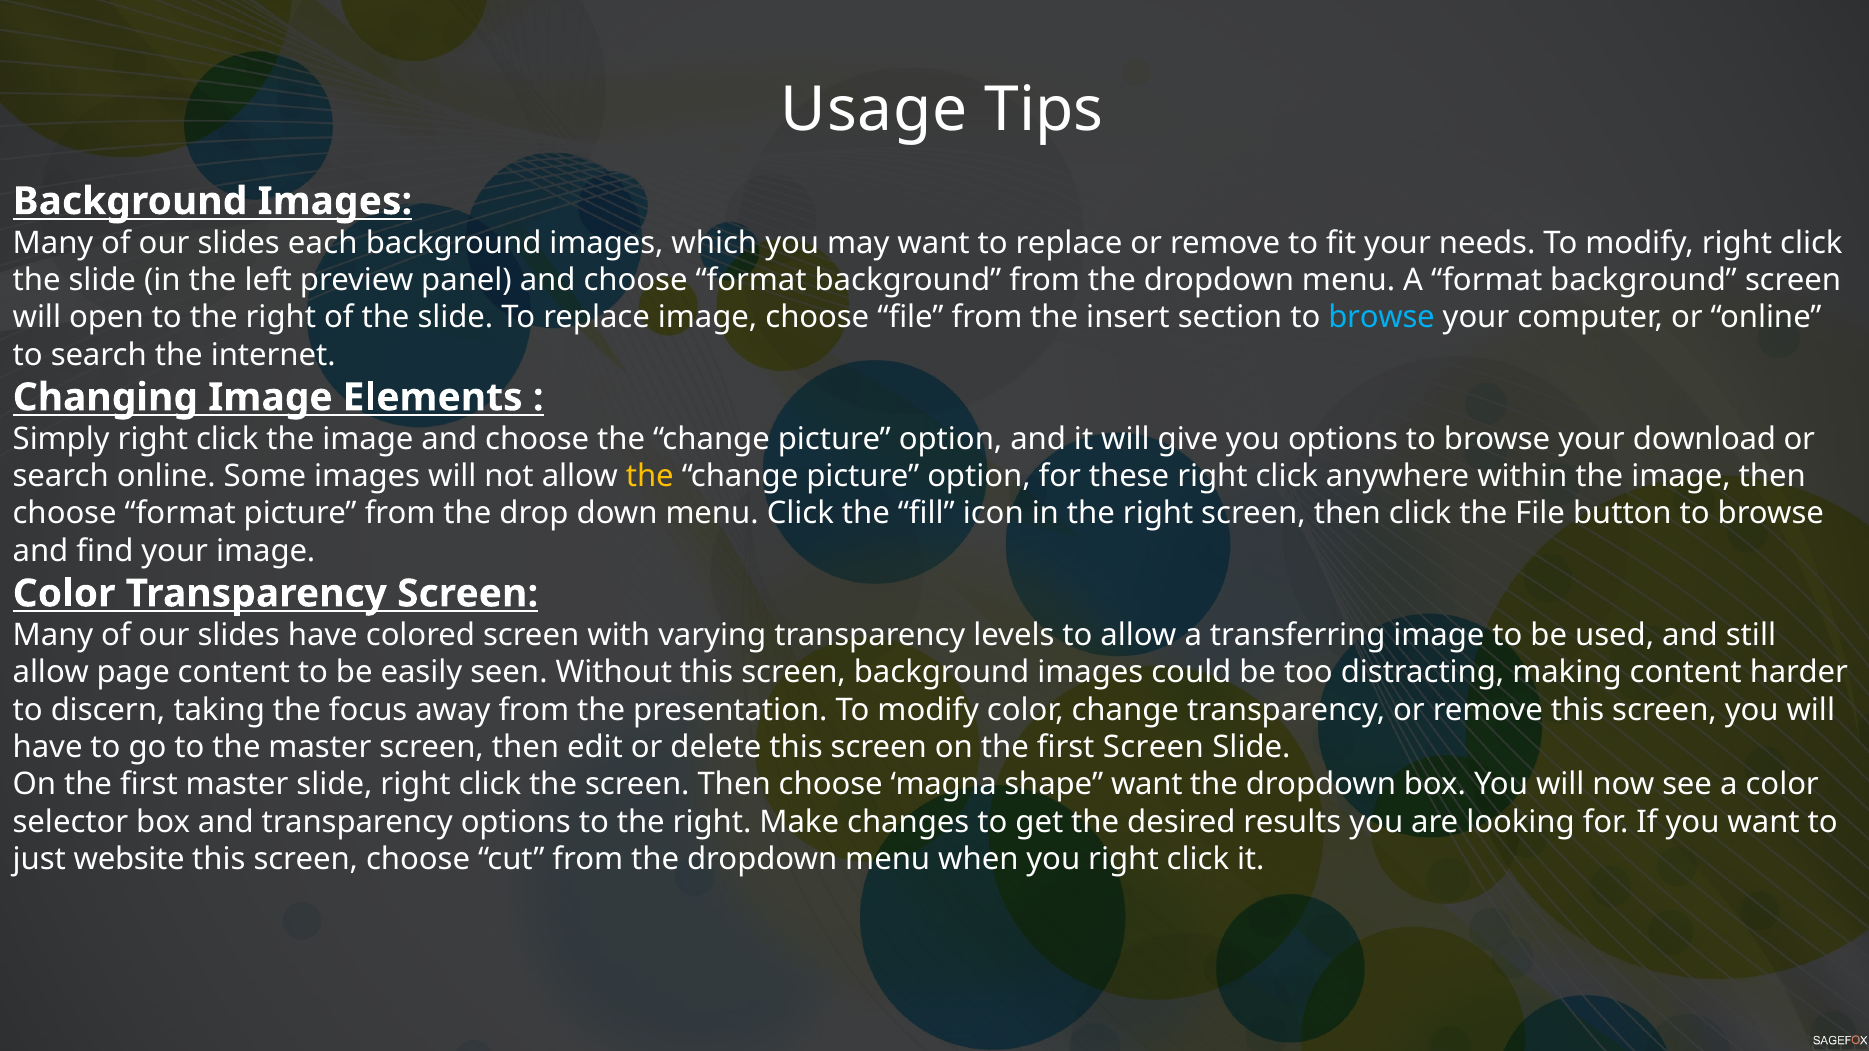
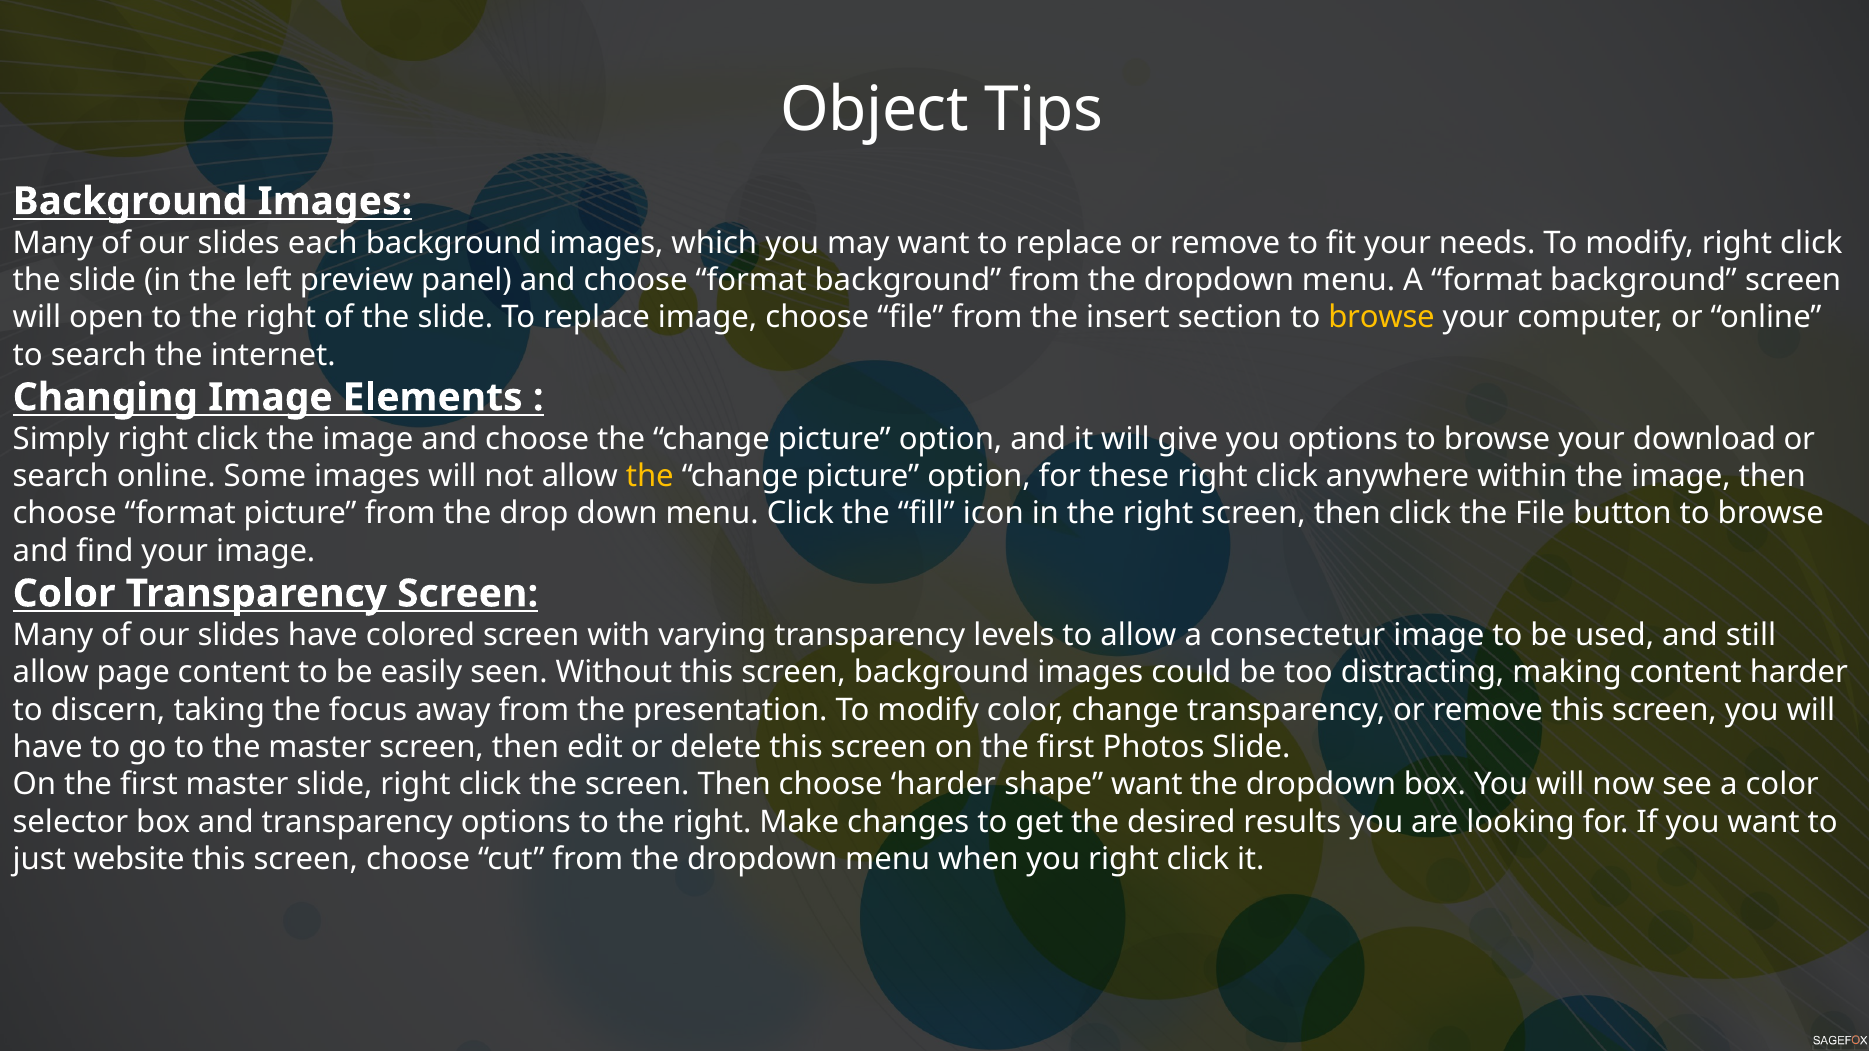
Usage: Usage -> Object (875, 110)
browse colour: light blue -> yellow (1382, 318)
transferring: transferring -> consectetur (1298, 635)
first Screen: Screen -> Photos (1154, 747)
choose magna: magna -> harder (943, 785)
